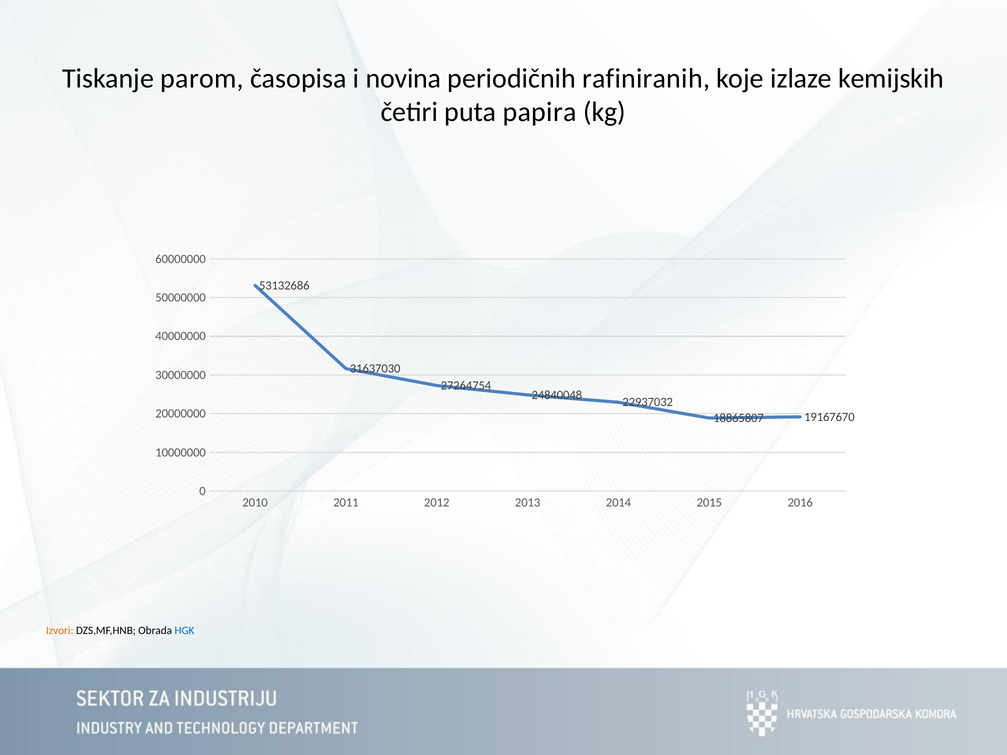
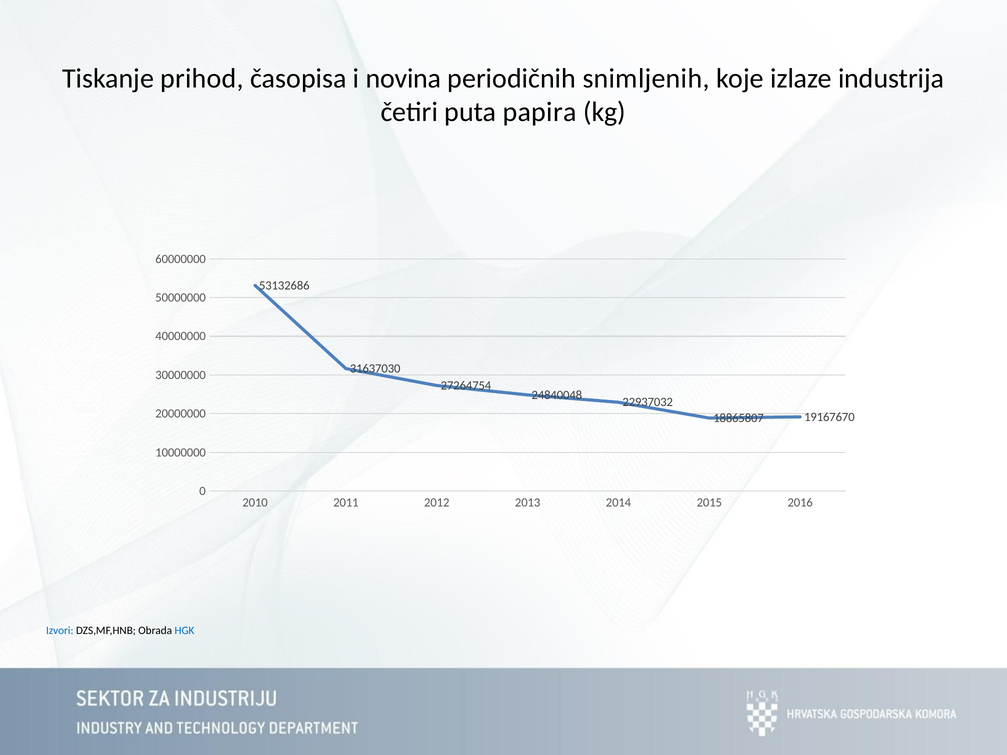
parom: parom -> prihod (202, 78)
rafiniranih: rafiniranih -> snimljenih (646, 78)
kemijskih: kemijskih -> industrija (891, 78)
Izvori colour: orange -> blue (60, 631)
